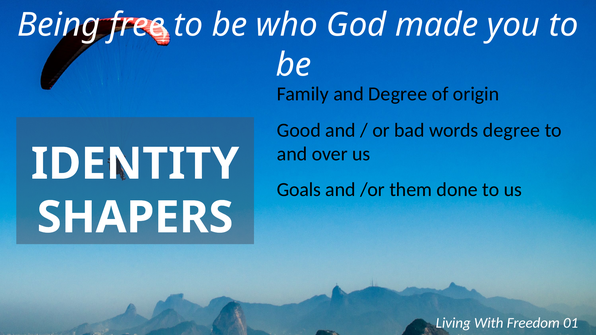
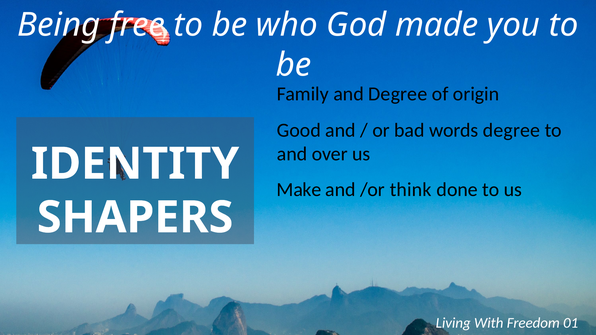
Goals: Goals -> Make (299, 190)
them: them -> think (411, 190)
